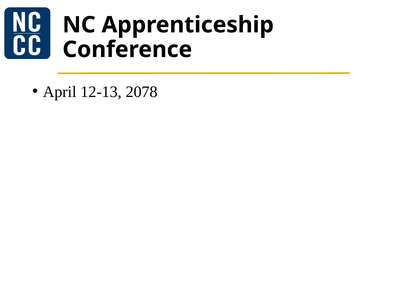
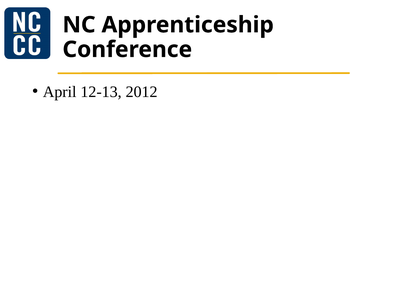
2078: 2078 -> 2012 (142, 92)
